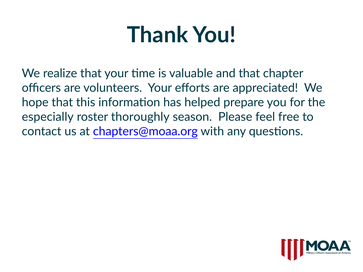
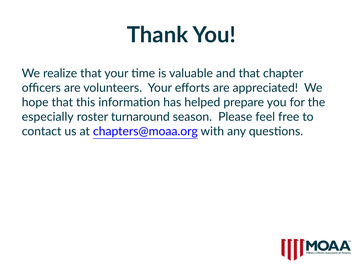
thoroughly: thoroughly -> turnaround (140, 117)
